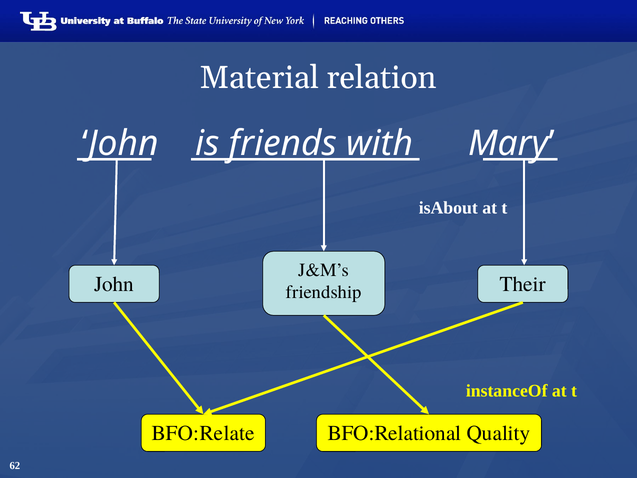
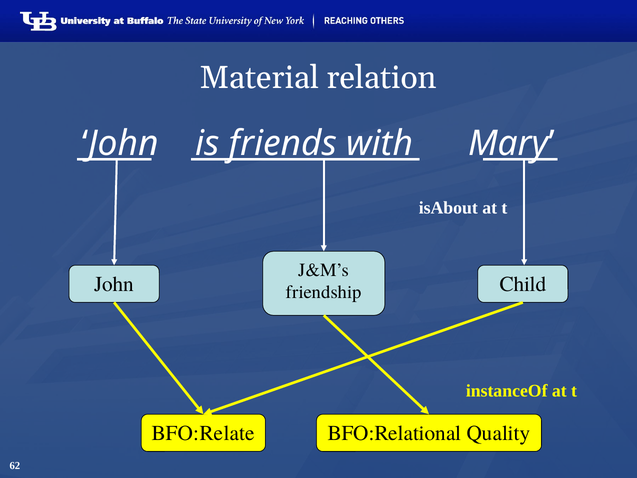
Their: Their -> Child (523, 284)
